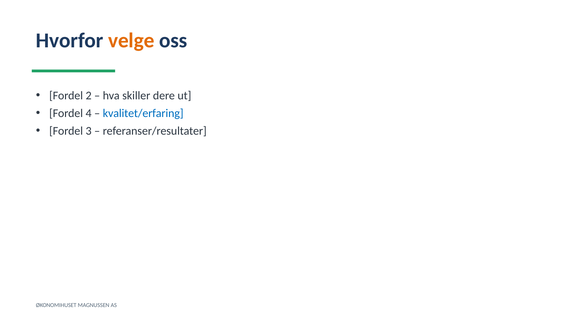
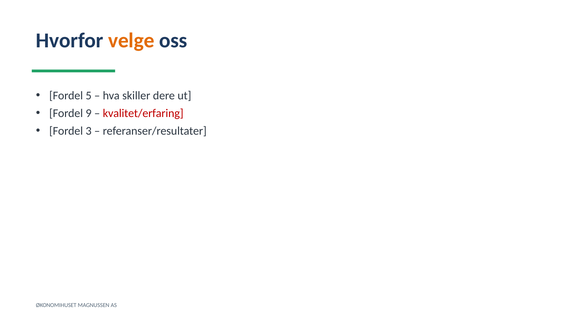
2: 2 -> 5 (89, 96)
4: 4 -> 9 (89, 113)
kvalitet/erfaring colour: blue -> red (143, 113)
